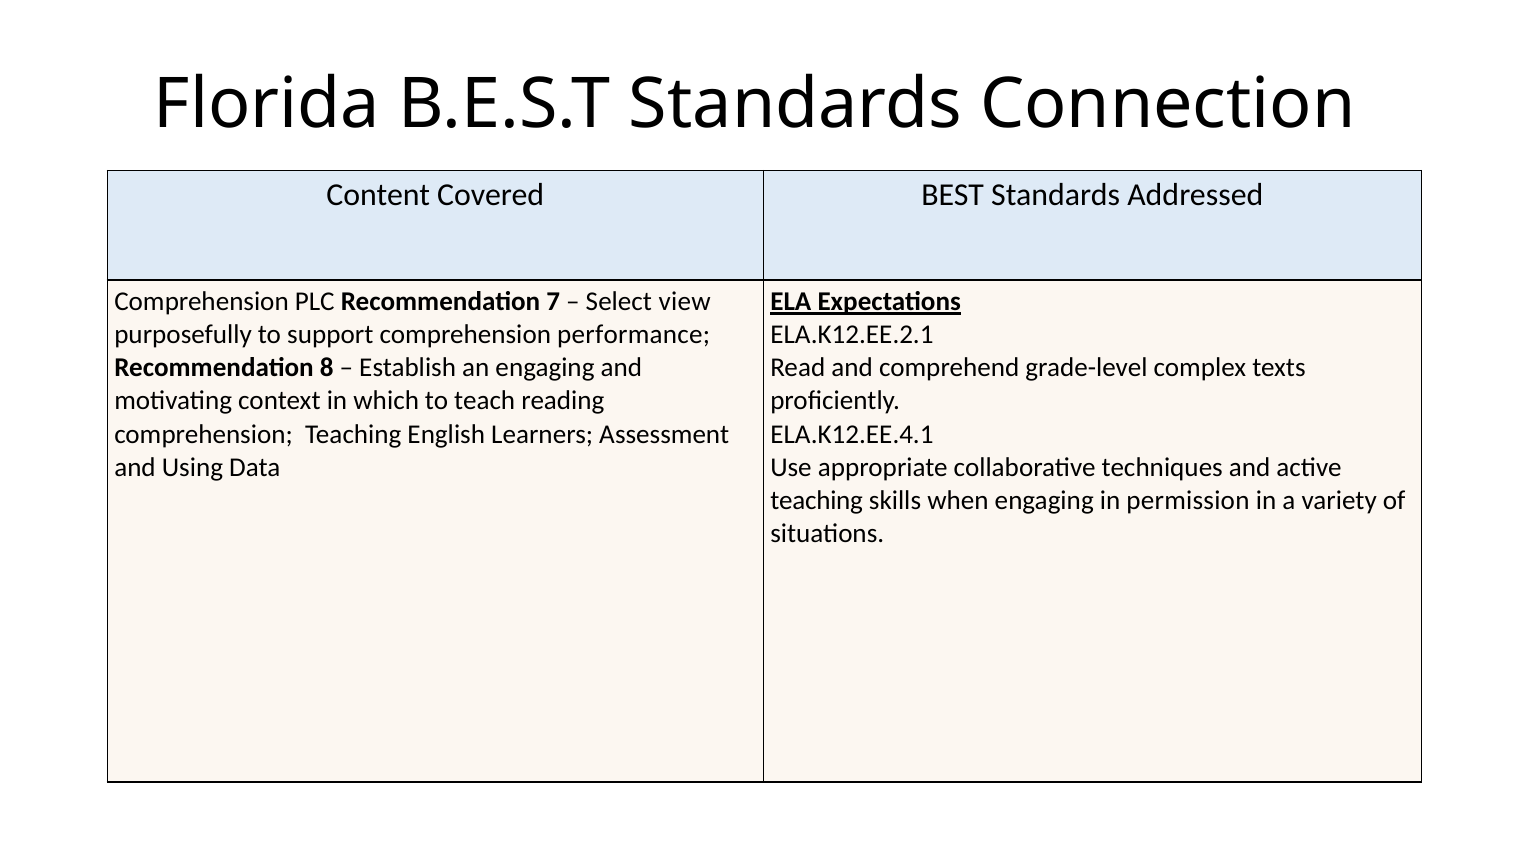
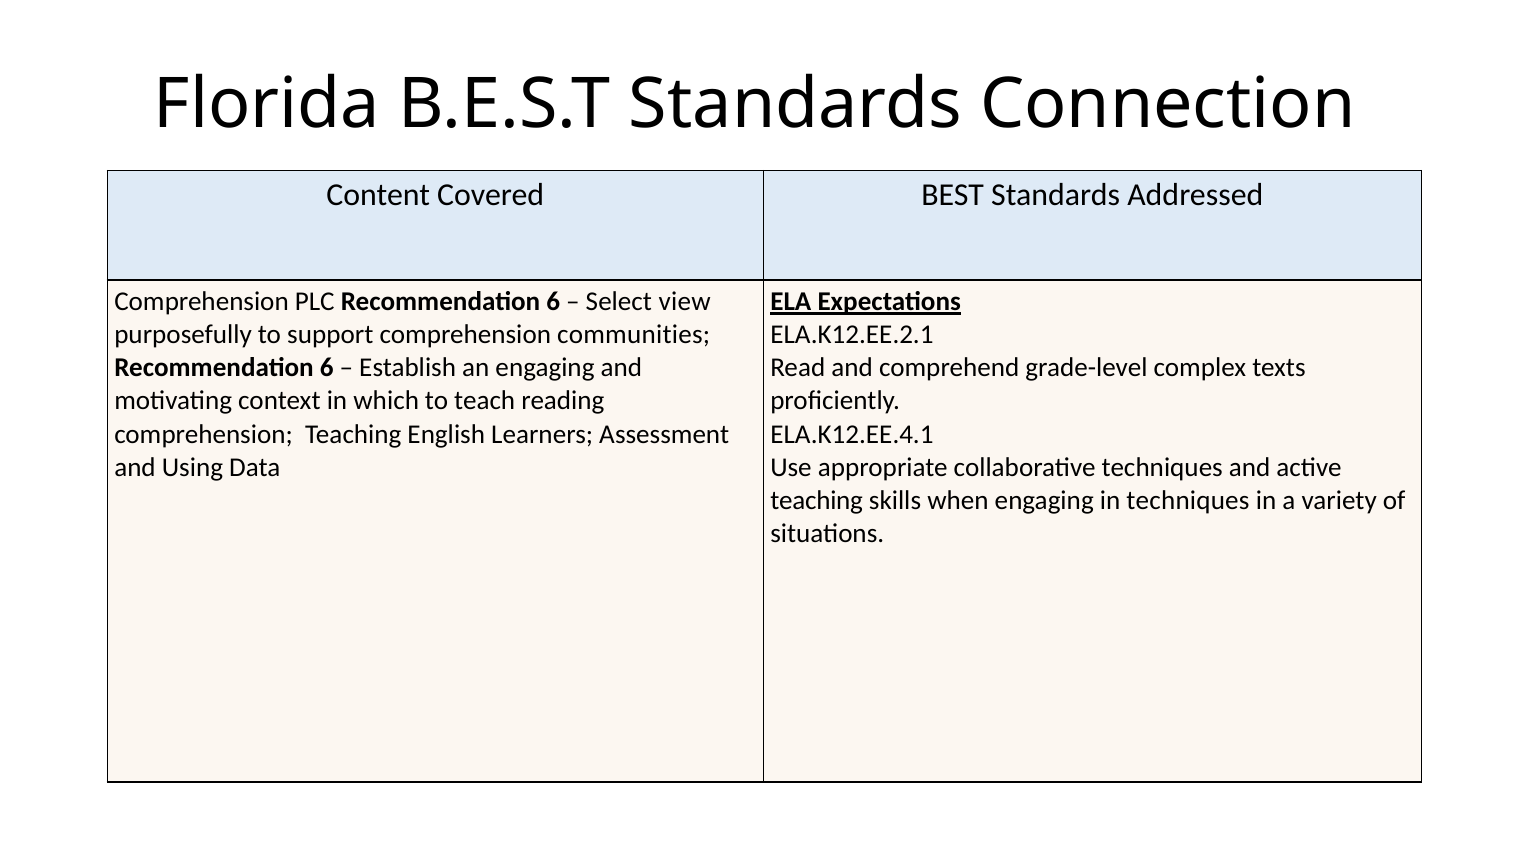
PLC Recommendation 7: 7 -> 6 (553, 302)
performance: performance -> communities (634, 335)
8: 8 -> 6 (327, 368)
in permission: permission -> techniques (1188, 500)
